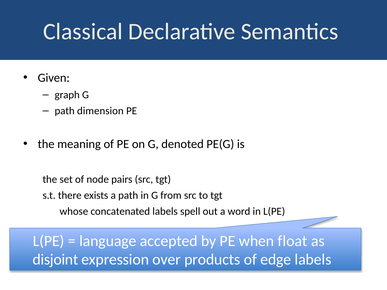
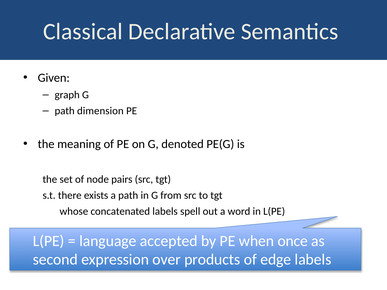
float: float -> once (293, 241)
disjoint: disjoint -> second (55, 260)
